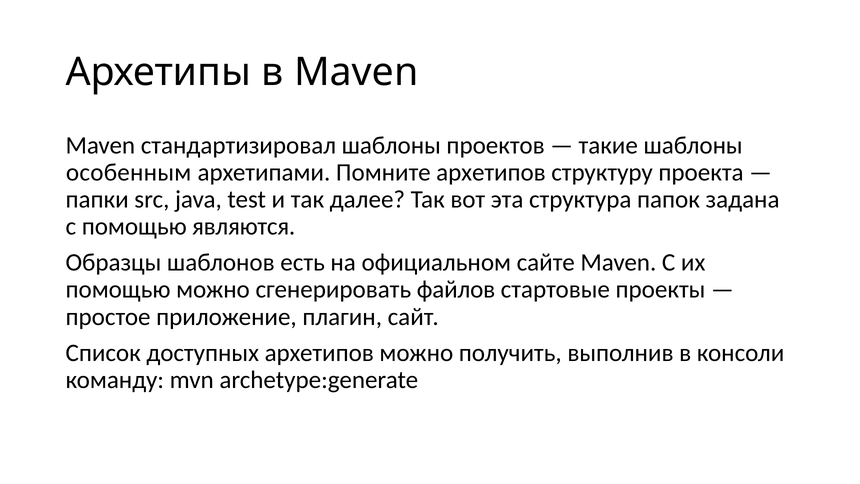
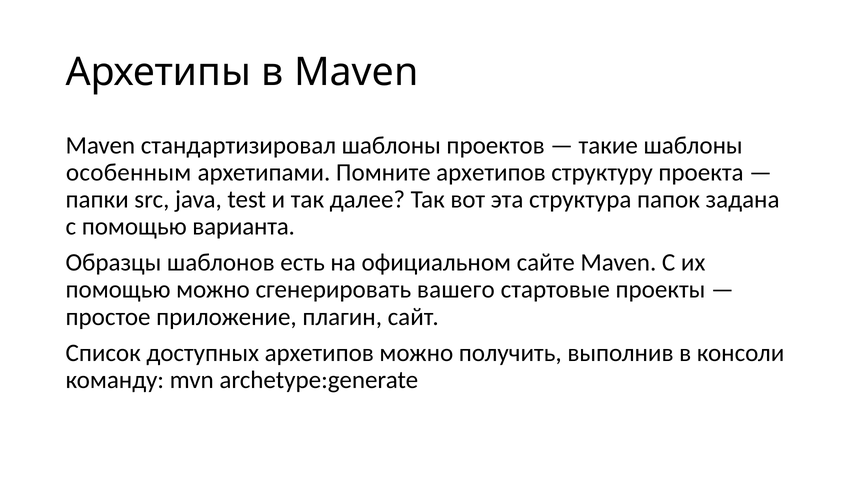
являются: являются -> варианта (244, 226)
файлов: файлов -> вашего (456, 290)
